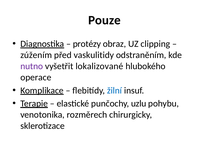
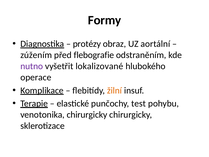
Pouze: Pouze -> Formy (105, 20)
clipping: clipping -> aortální (155, 44)
vaskulitidy: vaskulitidy -> flebografie (94, 55)
žilní colour: blue -> orange (114, 90)
uzlu: uzlu -> test (139, 103)
venotonika rozměrech: rozměrech -> chirurgicky (87, 114)
